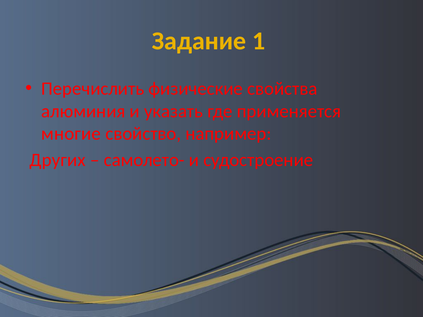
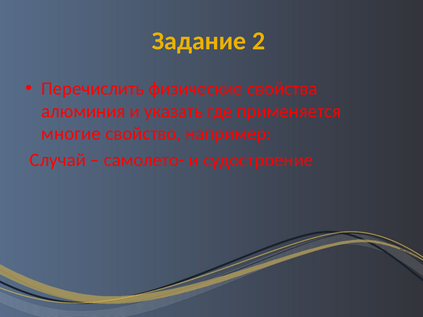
1: 1 -> 2 (259, 41)
Других: Других -> Случай (58, 160)
